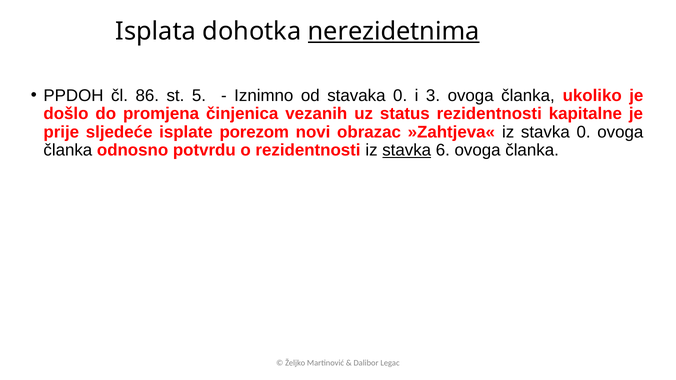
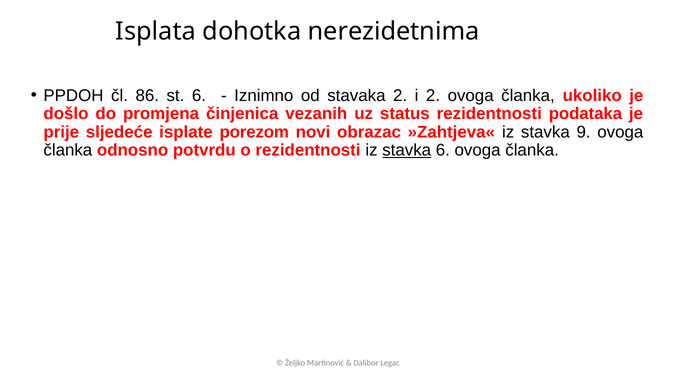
nerezidetnima underline: present -> none (394, 32)
st 5: 5 -> 6 (199, 96)
stavaka 0: 0 -> 2 (400, 96)
i 3: 3 -> 2 (433, 96)
kapitalne: kapitalne -> podataka (585, 114)
stavka 0: 0 -> 9 (584, 132)
